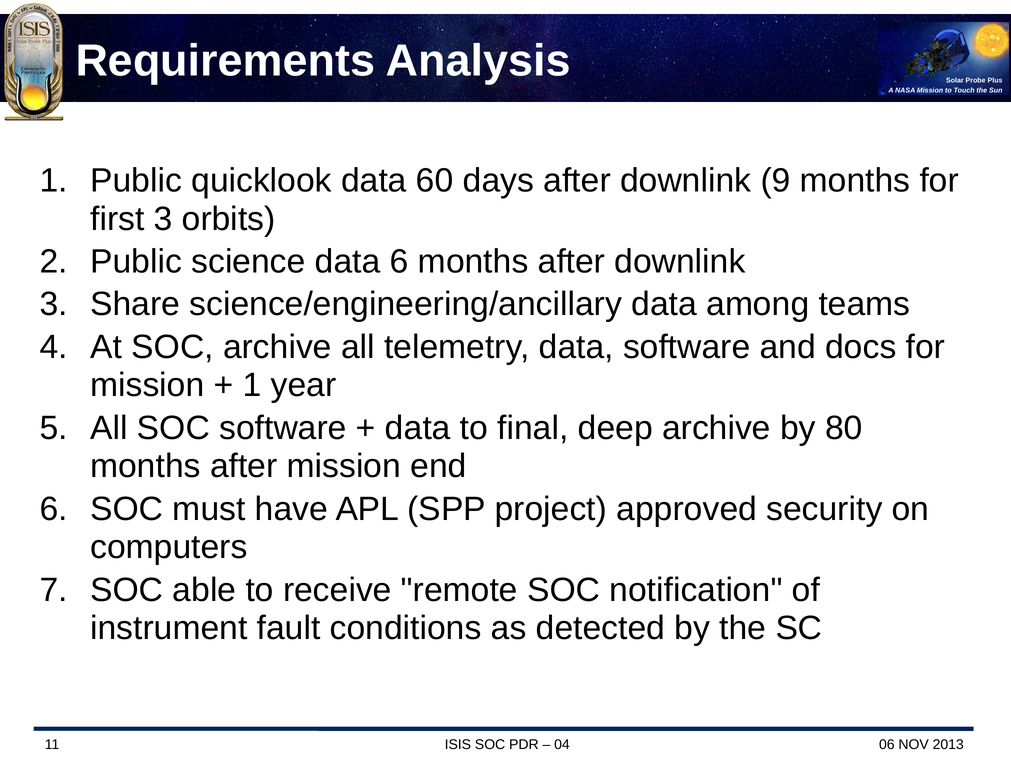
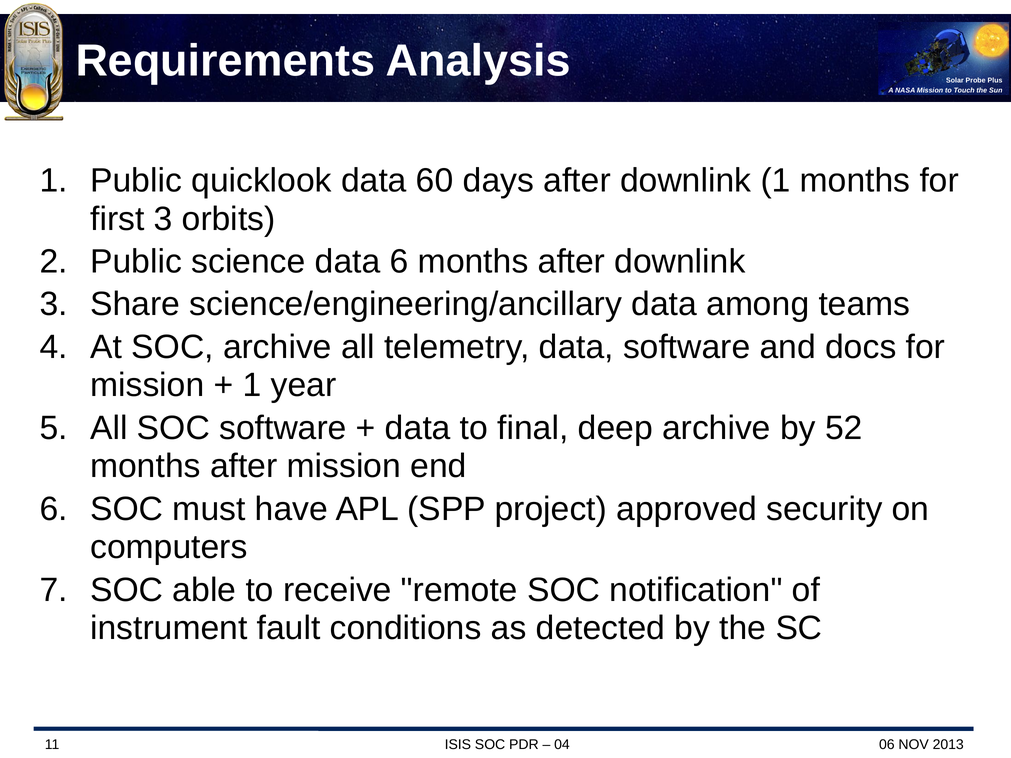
downlink 9: 9 -> 1 (776, 181)
80: 80 -> 52 (844, 428)
